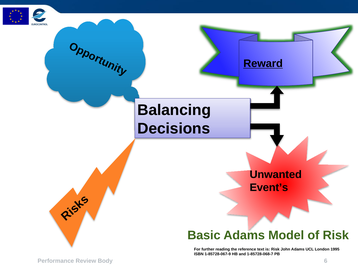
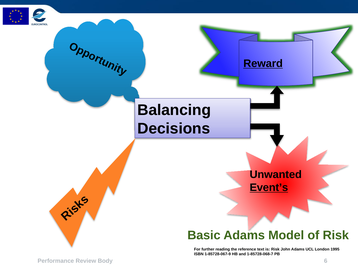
Event’s underline: none -> present (269, 188)
